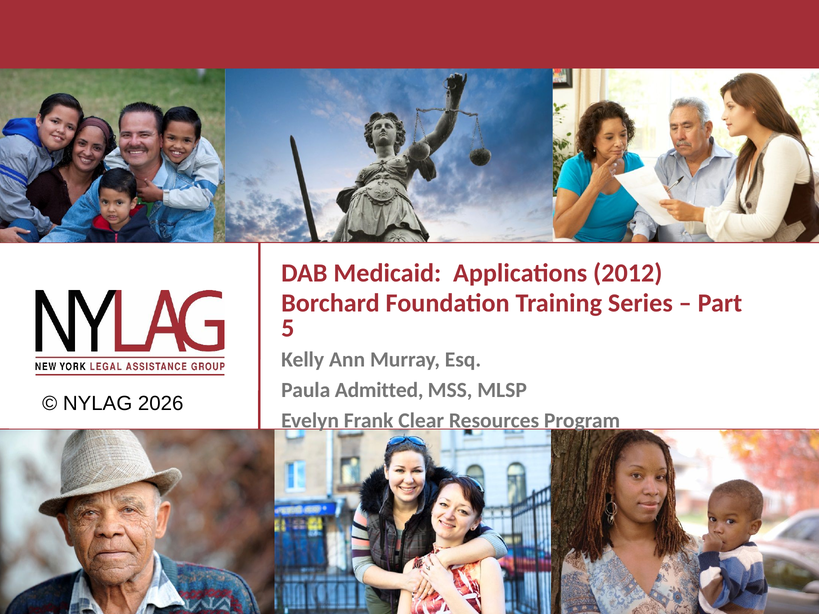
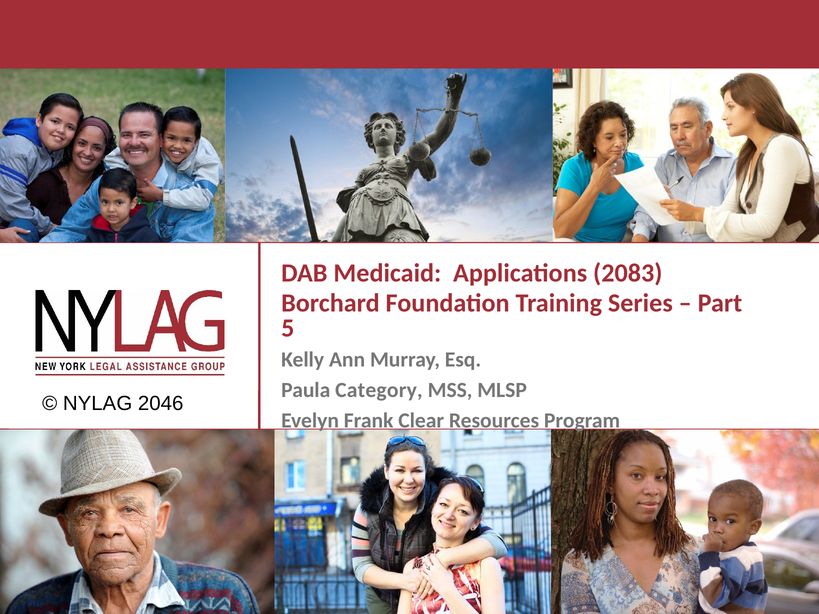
2012: 2012 -> 2083 (628, 273)
Admitted: Admitted -> Category (379, 390)
2026: 2026 -> 2046 (161, 404)
